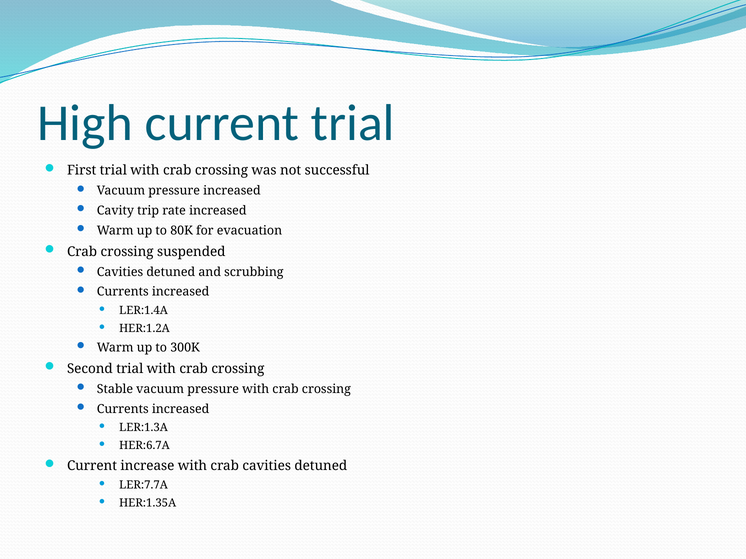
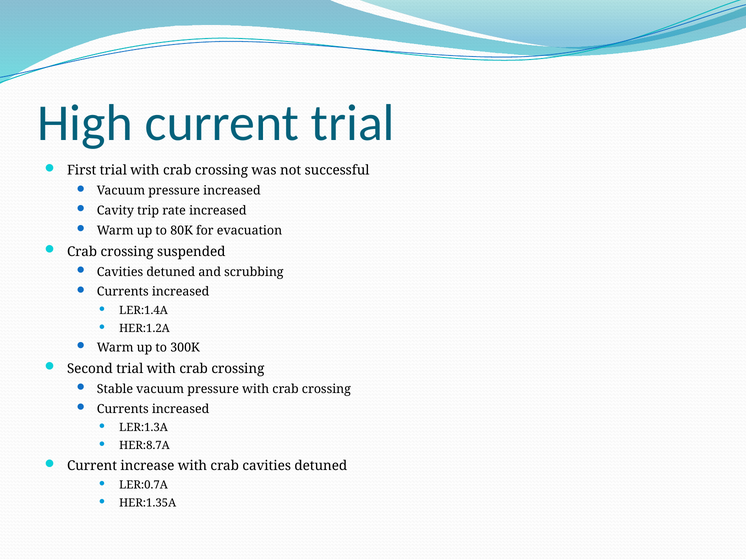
HER:6.7A: HER:6.7A -> HER:8.7A (145, 446)
LER:7.7A: LER:7.7A -> LER:0.7A (144, 486)
